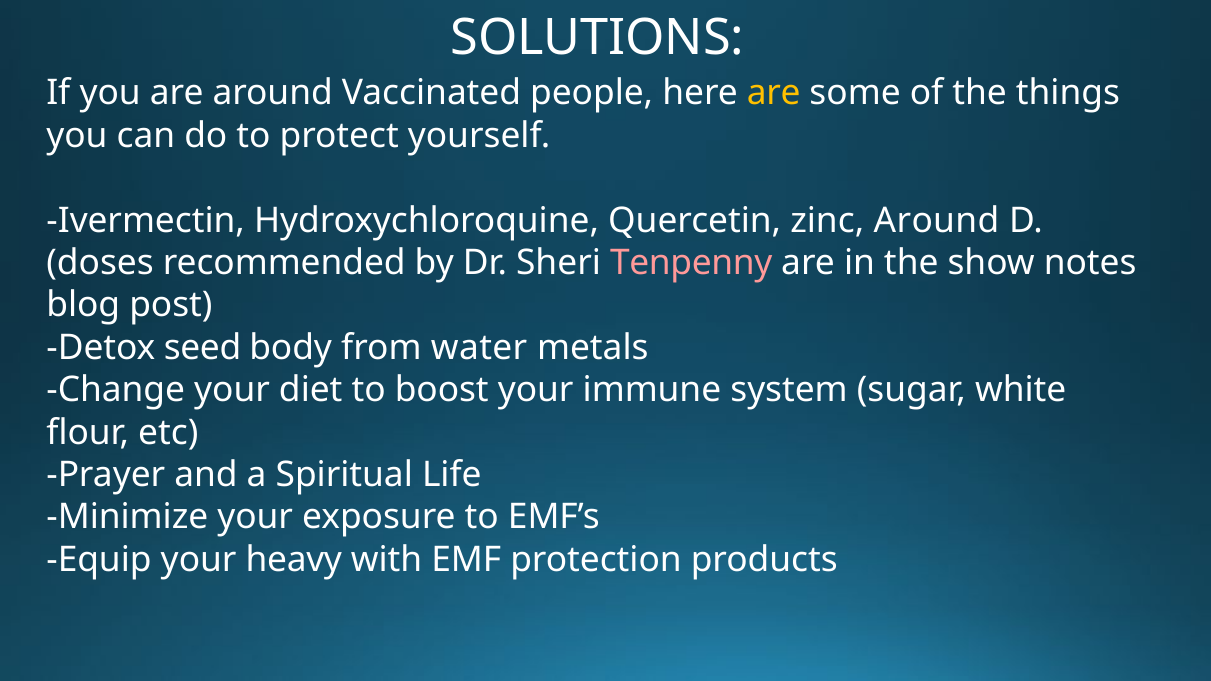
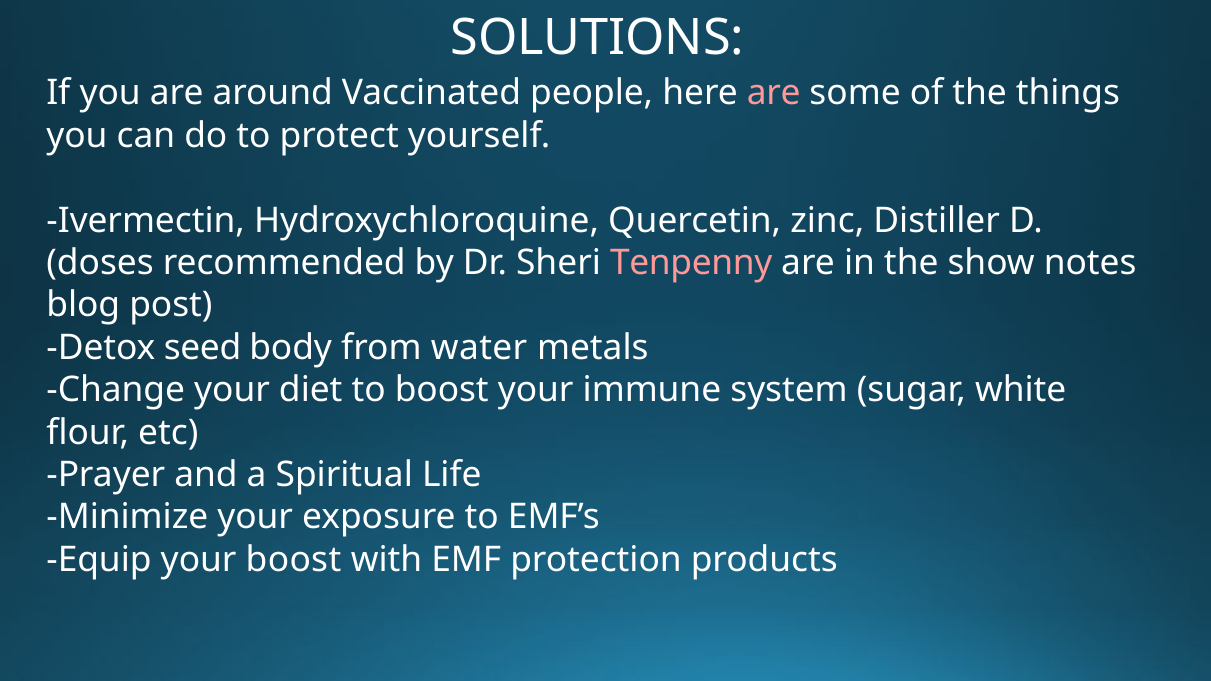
are colour: yellow -> pink (774, 93)
zinc Around: Around -> Distiller (937, 220)
your heavy: heavy -> boost (293, 560)
